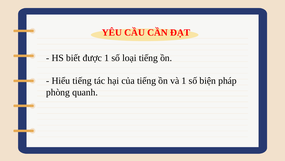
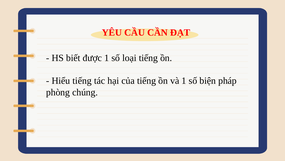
quanh: quanh -> chúng (85, 92)
